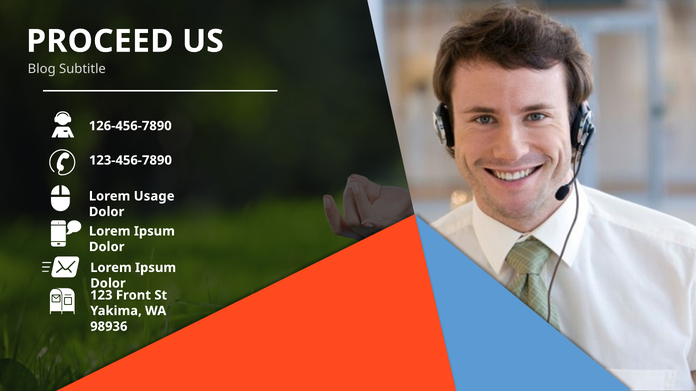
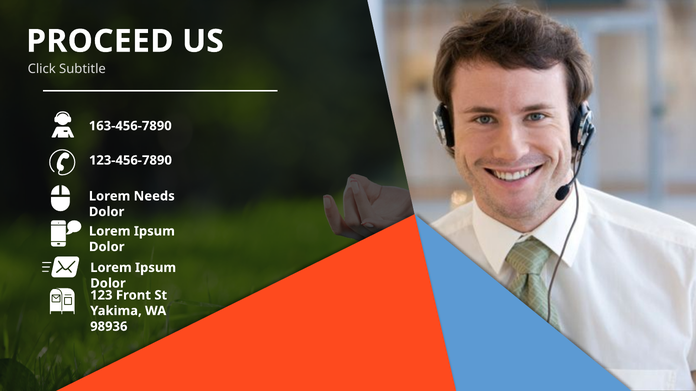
Blog: Blog -> Click (42, 69)
126-456-7890: 126-456-7890 -> 163-456-7890 (130, 126)
Usage: Usage -> Needs (154, 196)
